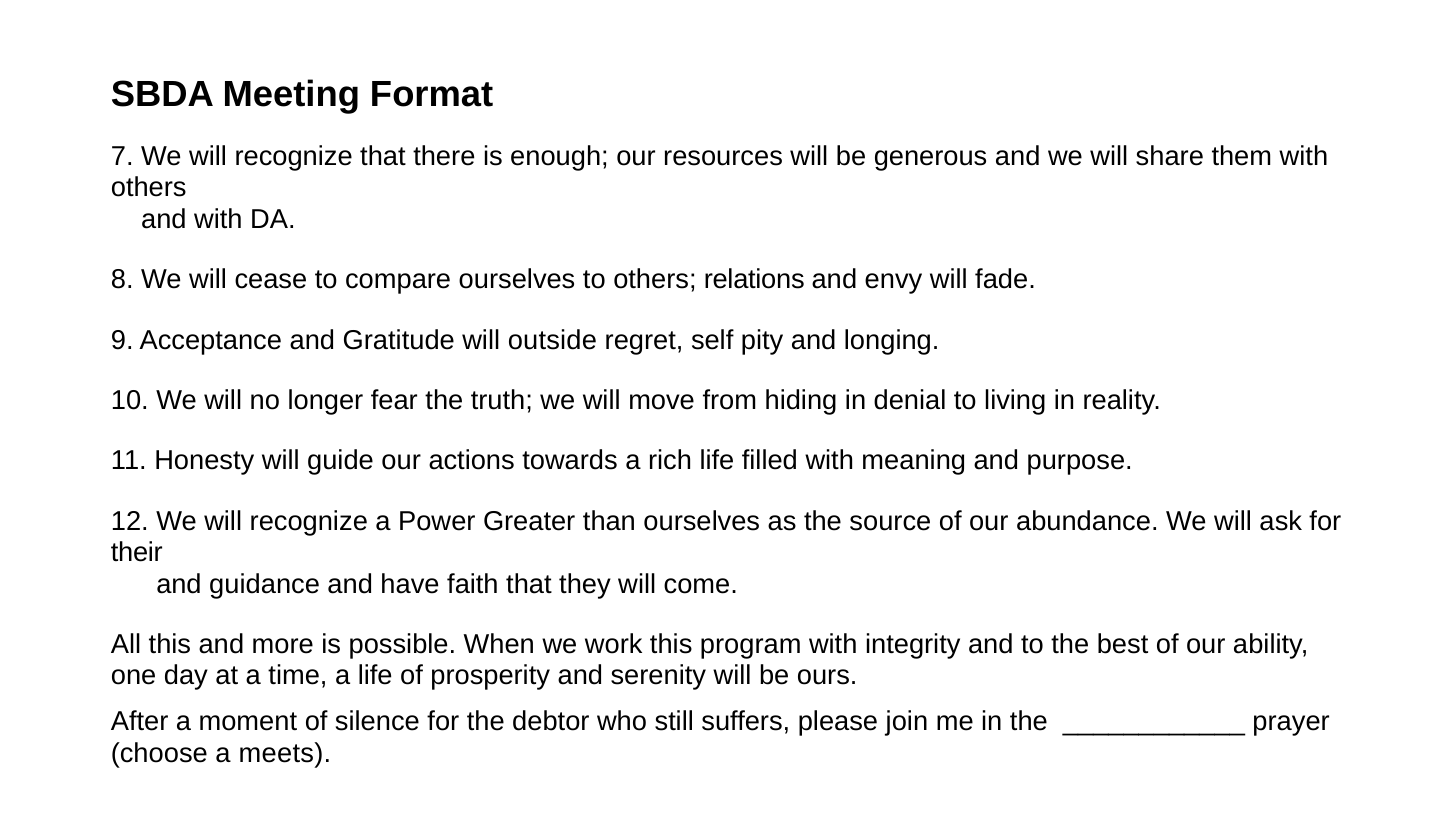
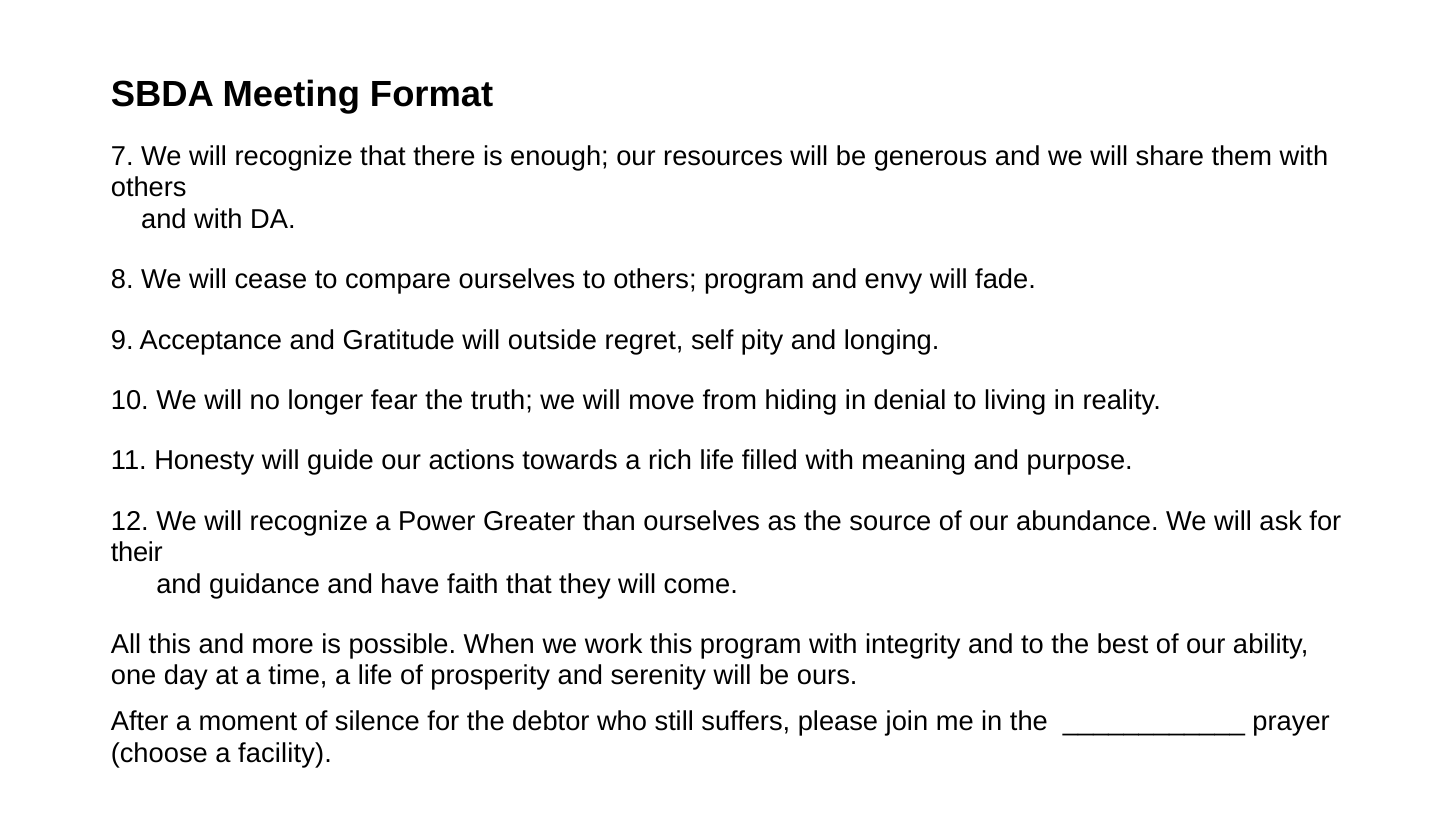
others relations: relations -> program (754, 280)
meets: meets -> facility (285, 754)
